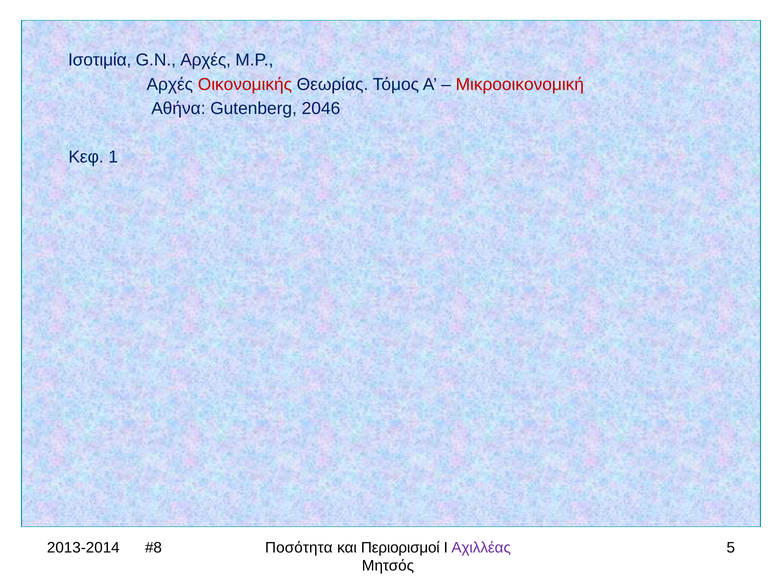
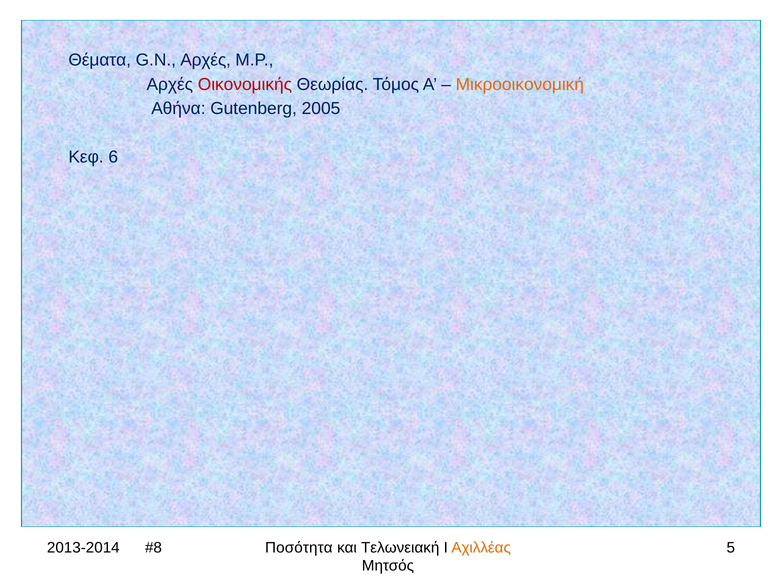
Ισοτιμία: Ισοτιμία -> Θέματα (100, 60)
Μικροοικονομική colour: red -> orange (520, 84)
2046: 2046 -> 2005 (321, 109)
1: 1 -> 6 (113, 157)
Περιορισμοί: Περιορισμοί -> Τελωνειακή (400, 548)
Αχιλλέας colour: purple -> orange (481, 548)
